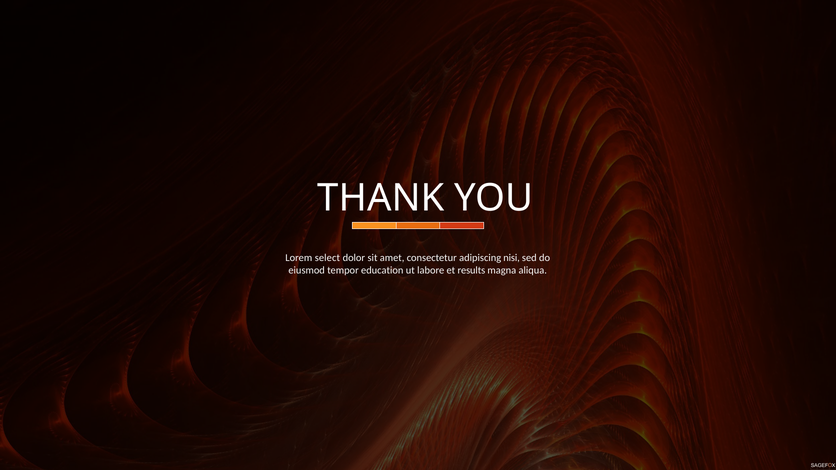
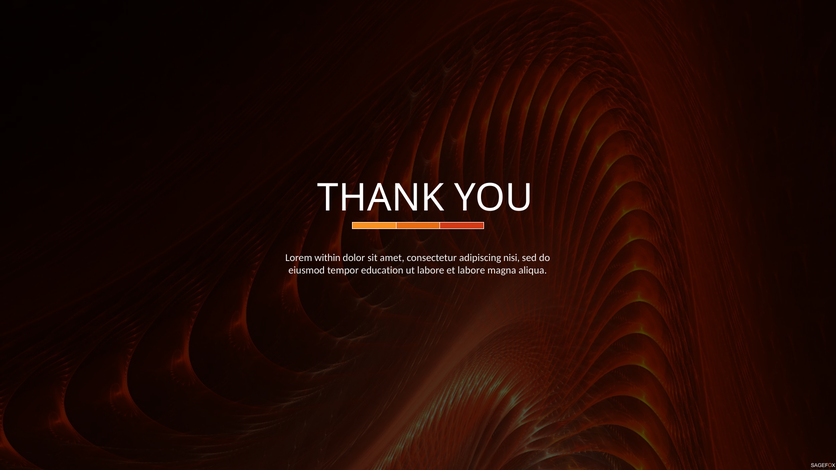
select: select -> within (327, 258)
et results: results -> labore (471, 271)
